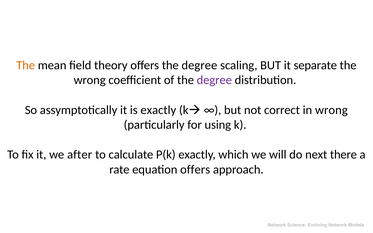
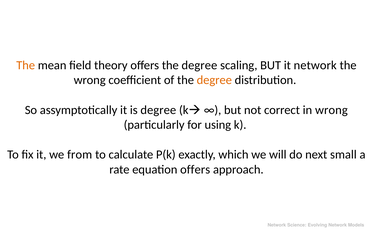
it separate: separate -> network (315, 65)
degree colour: purple -> orange (214, 80)
is exactly: exactly -> degree (158, 110)
after: after -> from (80, 155)
there: there -> small (343, 155)
